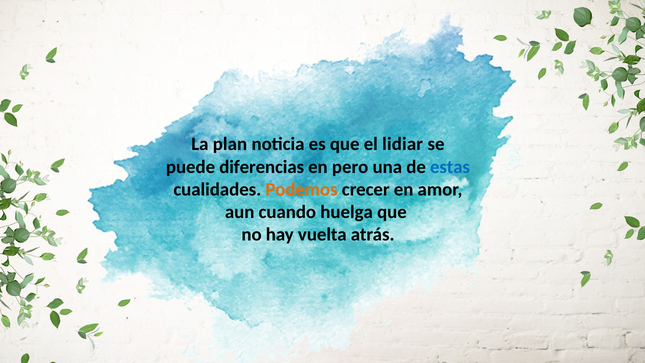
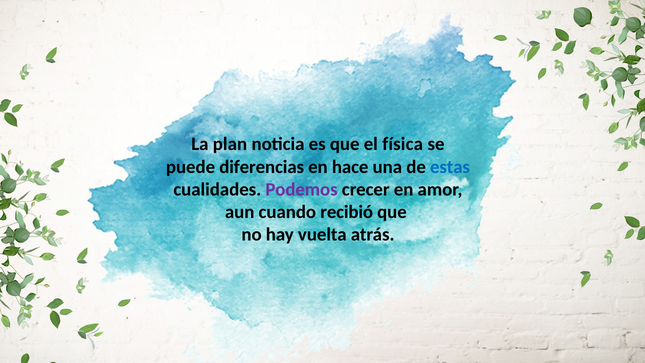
lidiar: lidiar -> física (403, 144)
pero: pero -> hace (350, 167)
Podemos colour: orange -> purple (302, 189)
huelga: huelga -> recibió (347, 212)
